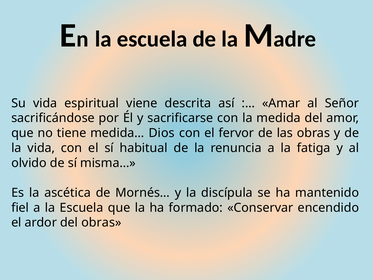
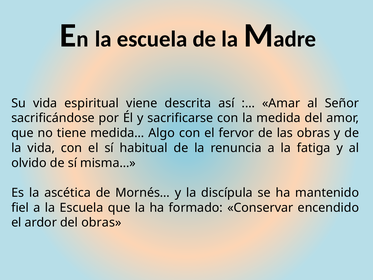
Dios: Dios -> Algo (162, 133)
